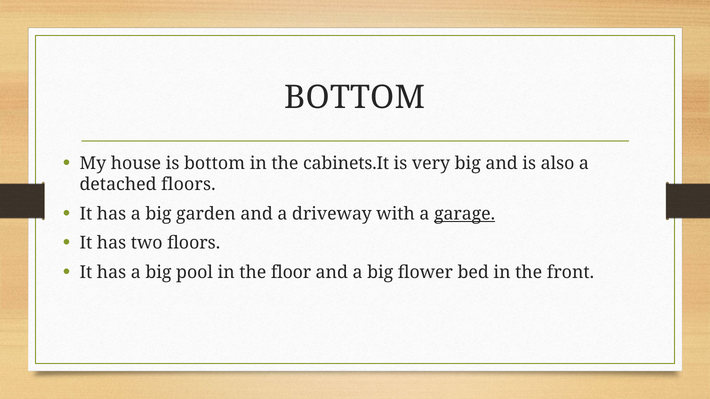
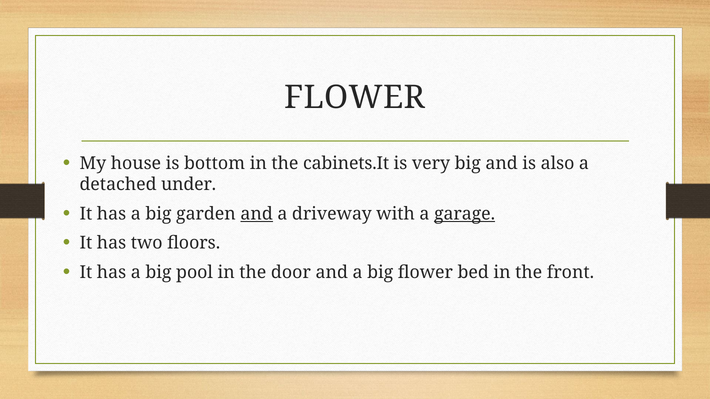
BOTTOM: BOTTOM -> FLOWER (355, 97)
detached floors: floors -> under (189, 185)
and underline: none -> present (257, 214)
floor: floor -> door (291, 273)
